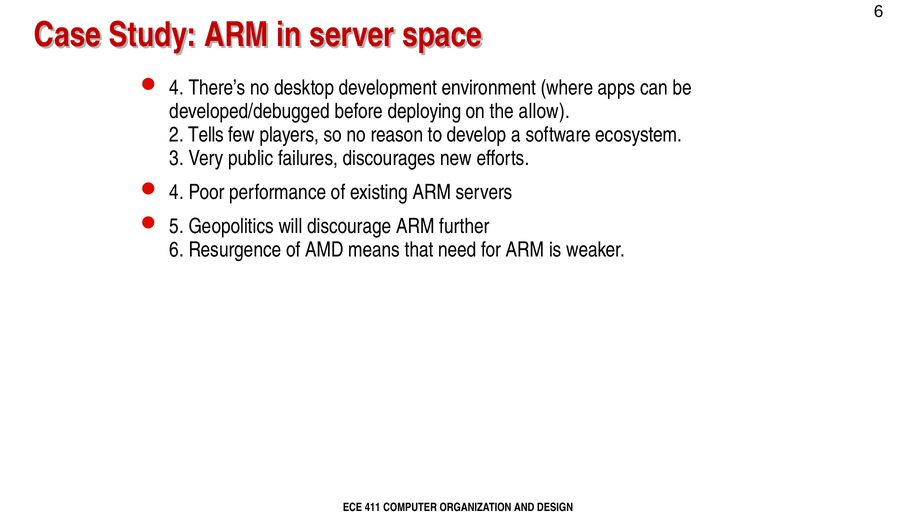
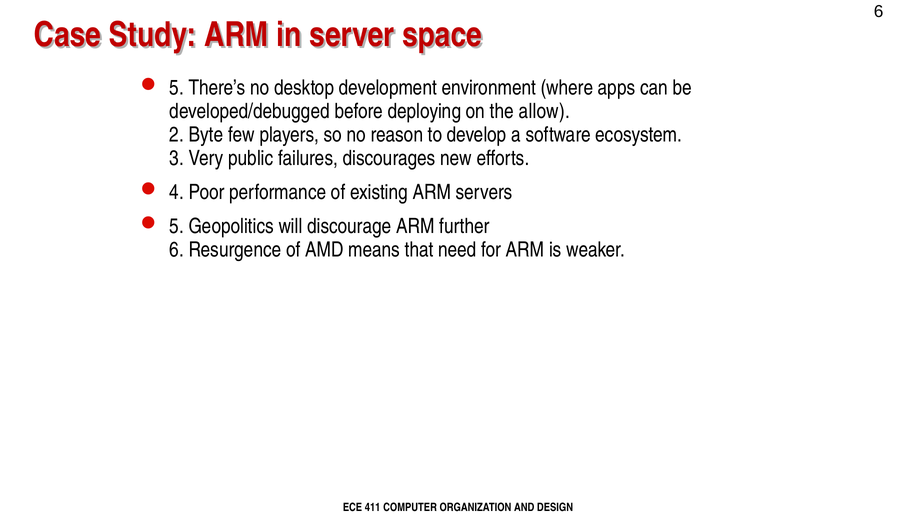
4: 4 -> 5 (177, 88)
Tells: Tells -> Byte (206, 135)
